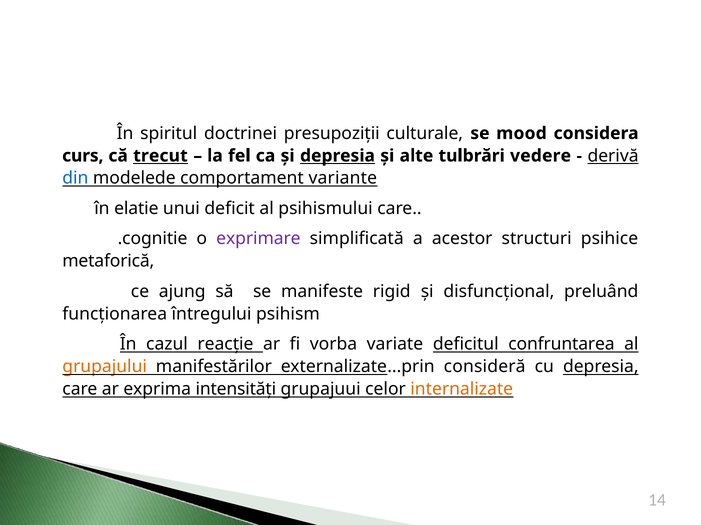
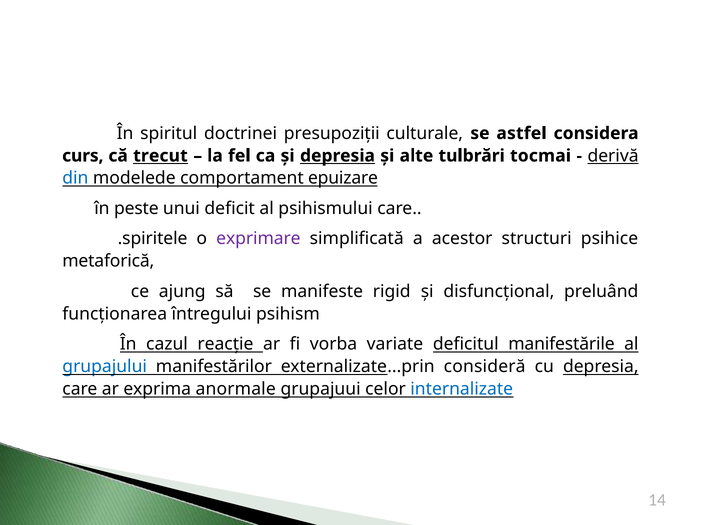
mood: mood -> astfel (521, 133)
vedere: vedere -> tocmai (541, 156)
variante: variante -> epuizare (343, 178)
elatie: elatie -> peste (136, 209)
.cognitie: .cognitie -> .spiritele (153, 239)
confruntarea: confruntarea -> manifestările (561, 345)
grupajului colour: orange -> blue (105, 367)
intensități: intensități -> anormale (236, 390)
internalizate colour: orange -> blue (462, 390)
